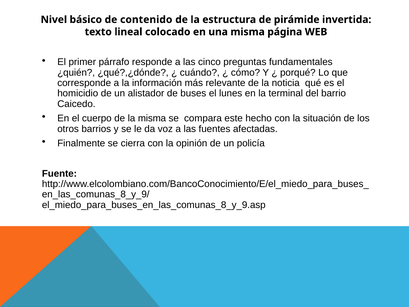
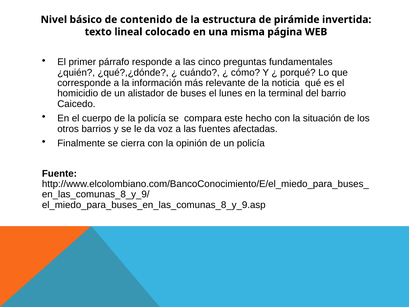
la misma: misma -> policía (152, 118)
